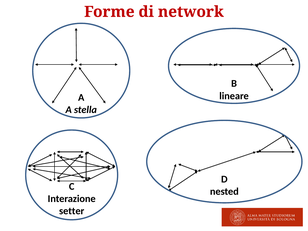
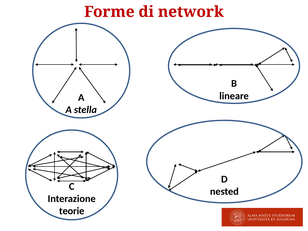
setter: setter -> teorie (72, 211)
